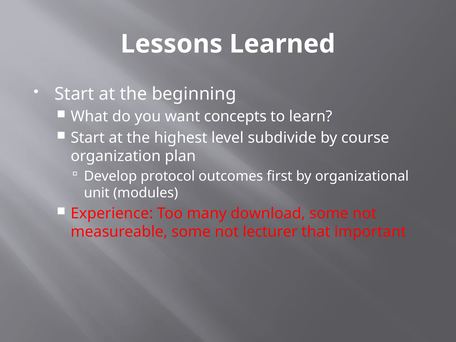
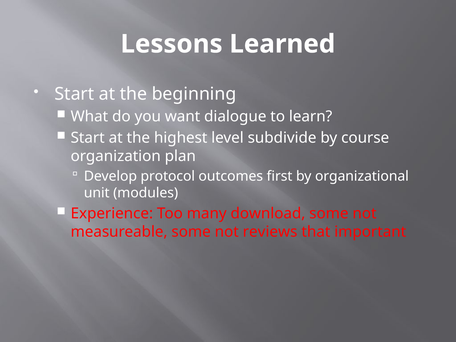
concepts: concepts -> dialogue (235, 117)
lecturer: lecturer -> reviews (270, 232)
